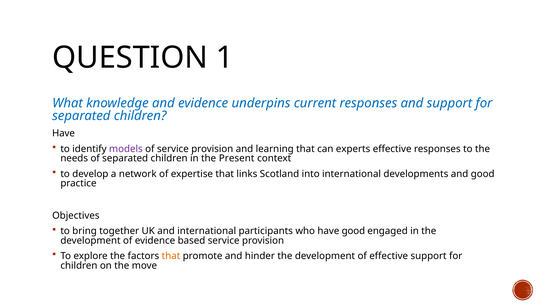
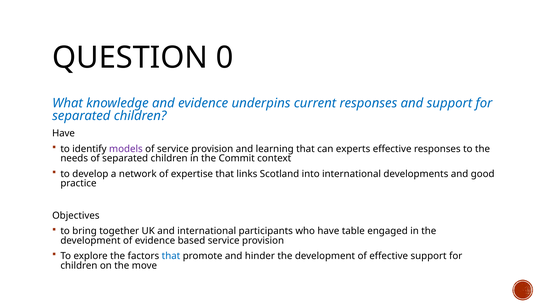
1: 1 -> 0 (225, 58)
Present: Present -> Commit (237, 158)
have good: good -> table (353, 231)
that colour: orange -> blue (171, 256)
